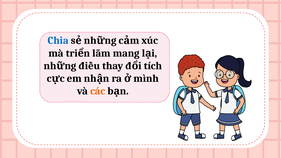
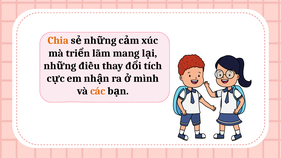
Chia colour: blue -> orange (58, 41)
